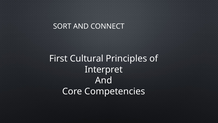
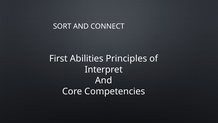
Cultural: Cultural -> Abilities (87, 58)
